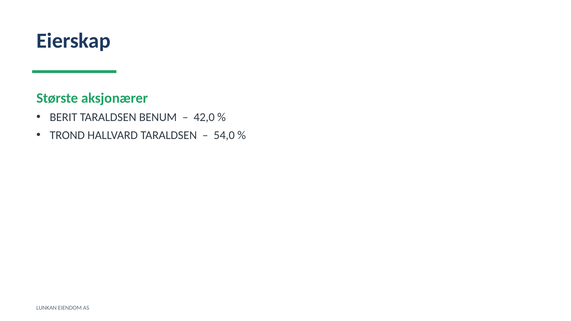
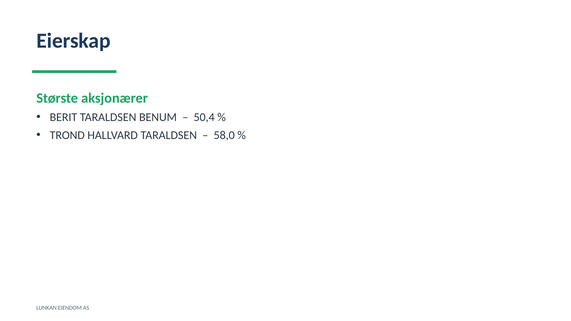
42,0: 42,0 -> 50,4 (204, 117)
54,0: 54,0 -> 58,0 (224, 135)
